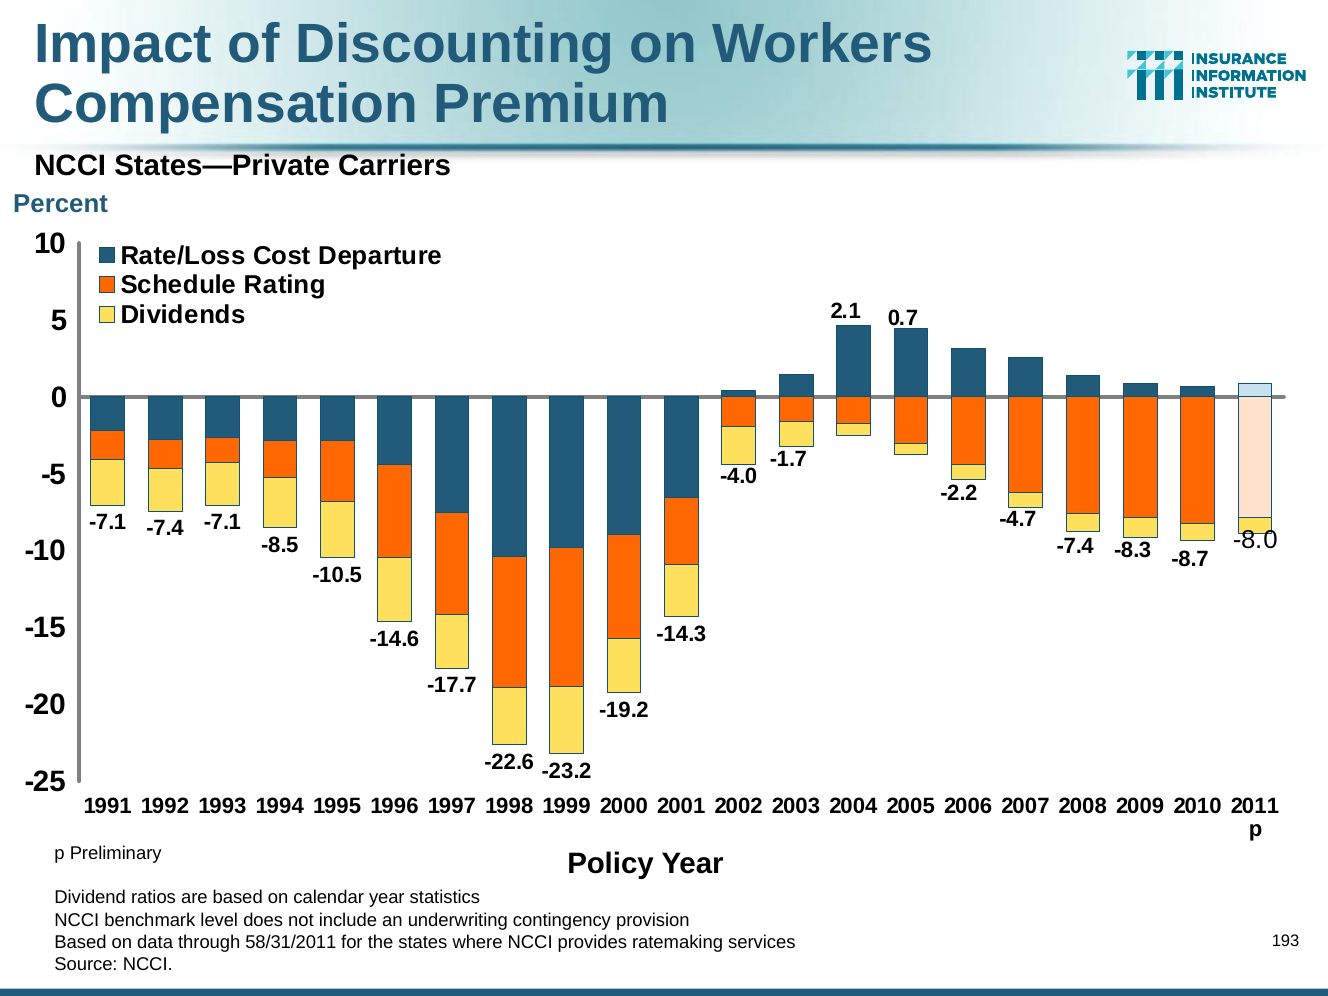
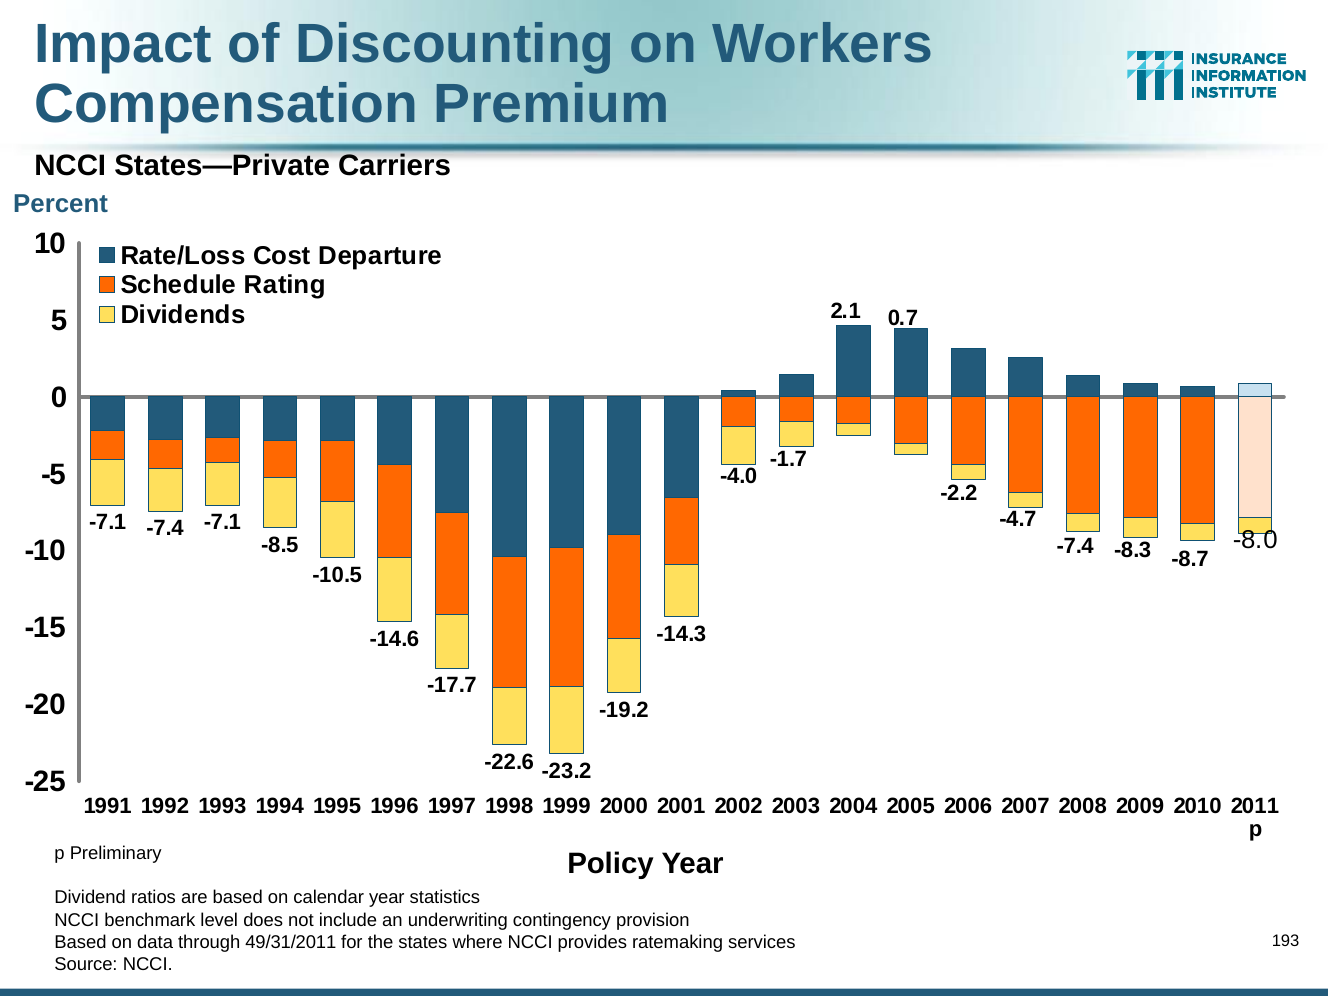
58/31/2011: 58/31/2011 -> 49/31/2011 (291, 942)
